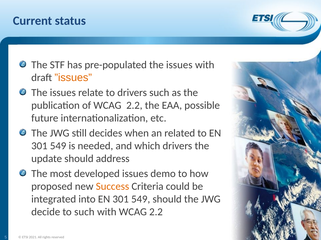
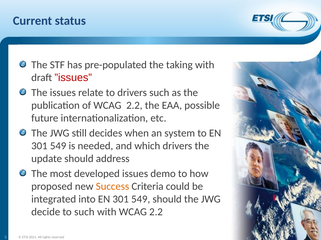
pre-populated the issues: issues -> taking (179, 65)
”issues colour: orange -> red (73, 78)
related: related -> system (180, 133)
